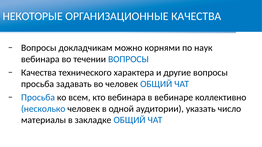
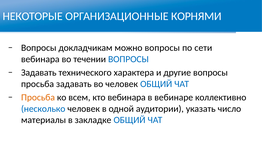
ОРГАНИЗАЦИОННЫЕ КАЧЕСТВА: КАЧЕСТВА -> КОРНЯМИ (196, 16)
можно корнями: корнями -> вопросы (162, 48)
наук: наук -> сети (203, 48)
Качества: Качества -> Задавать (39, 73)
Просьба colour: blue -> orange (38, 98)
